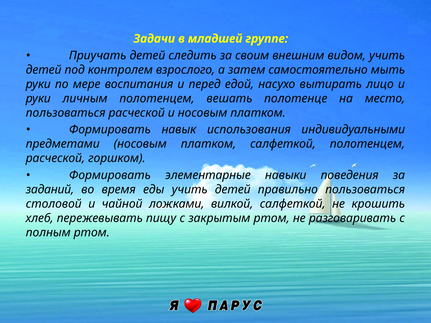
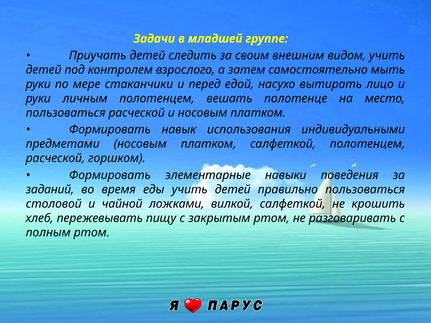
воспитания: воспитания -> стаканчики (139, 84)
